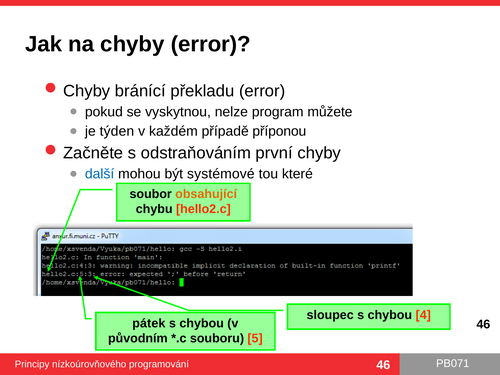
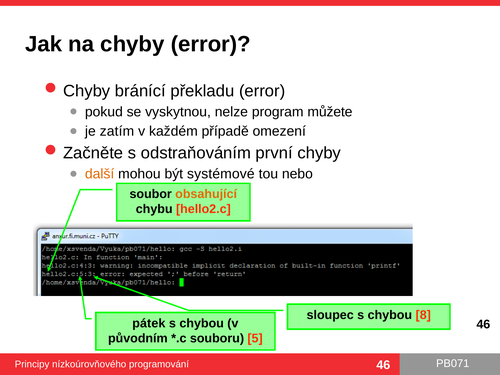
týden: týden -> zatím (117, 131)
příponou: příponou -> omezení (279, 131)
další colour: blue -> orange (100, 174)
které: které -> nebo (297, 174)
4: 4 -> 8 (423, 315)
